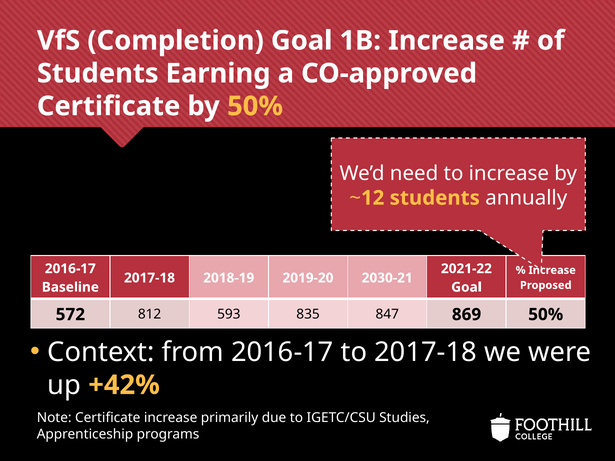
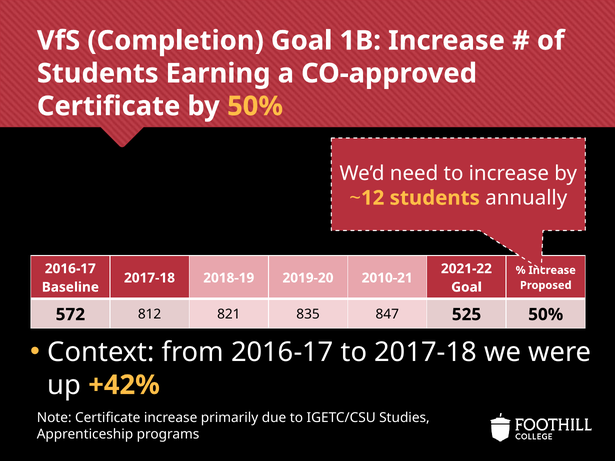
2030-21: 2030-21 -> 2010-21 (387, 278)
593: 593 -> 821 (229, 314)
869: 869 -> 525 (467, 315)
